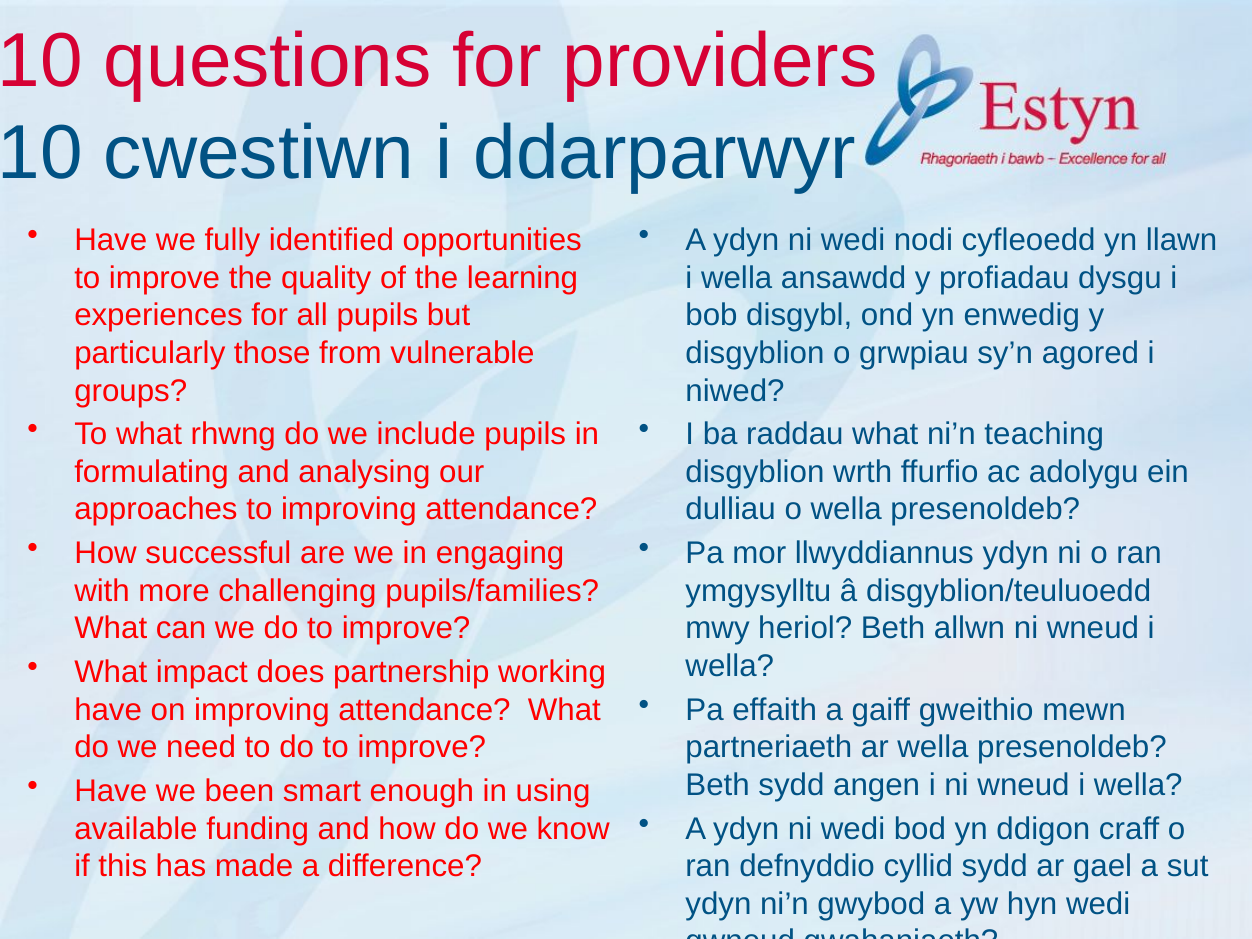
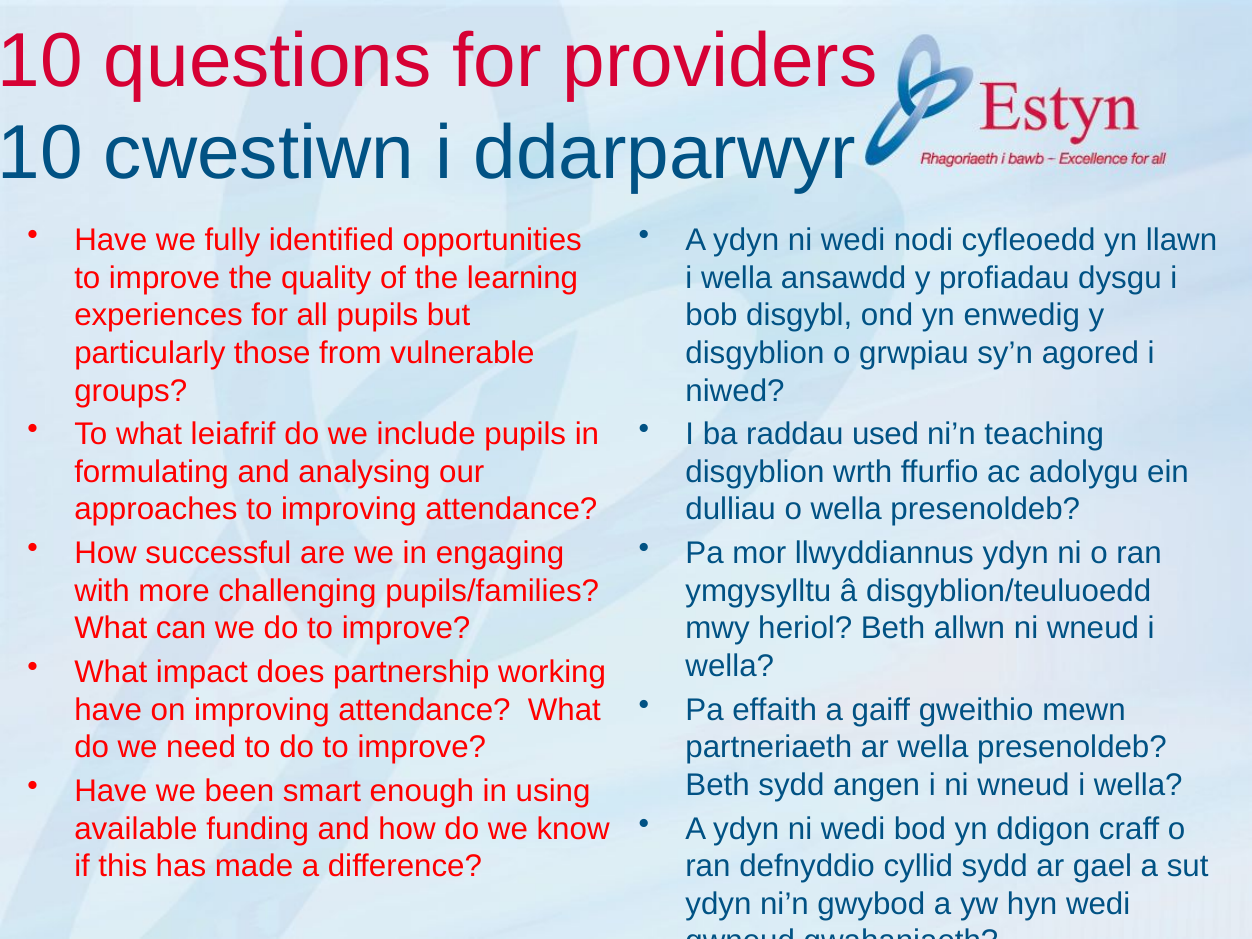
rhwng: rhwng -> leiafrif (233, 435)
raddau what: what -> used (885, 435)
